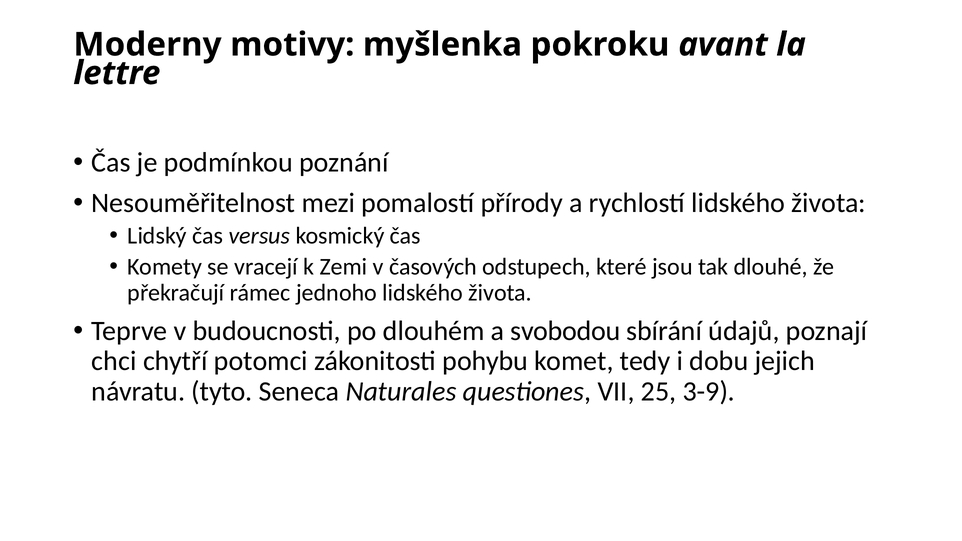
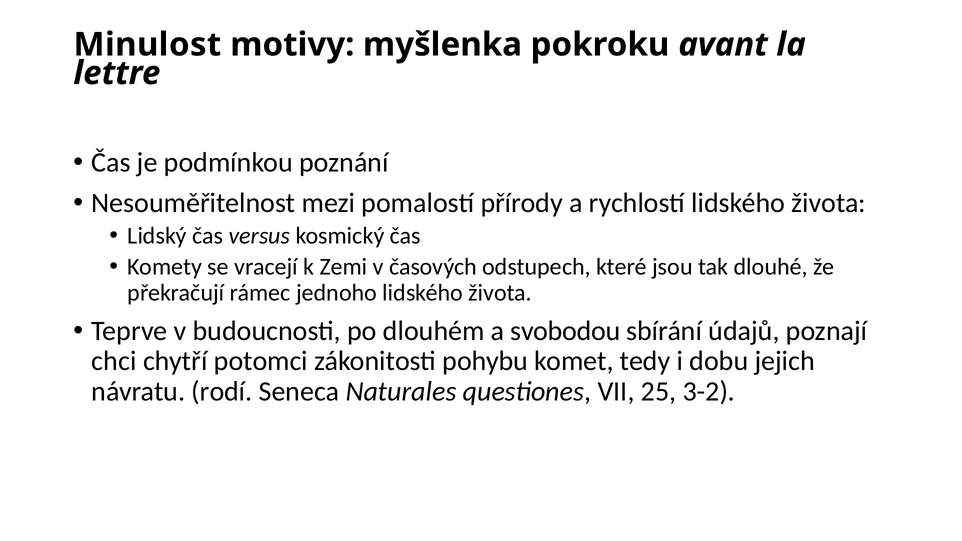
Moderny: Moderny -> Minulost (147, 45)
tyto: tyto -> rodí (222, 392)
3-9: 3-9 -> 3-2 (709, 392)
